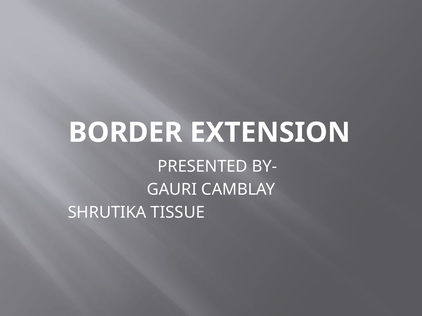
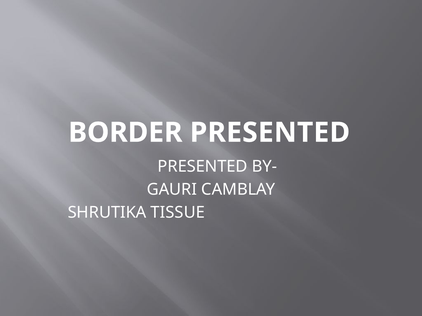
BORDER EXTENSION: EXTENSION -> PRESENTED (270, 133)
